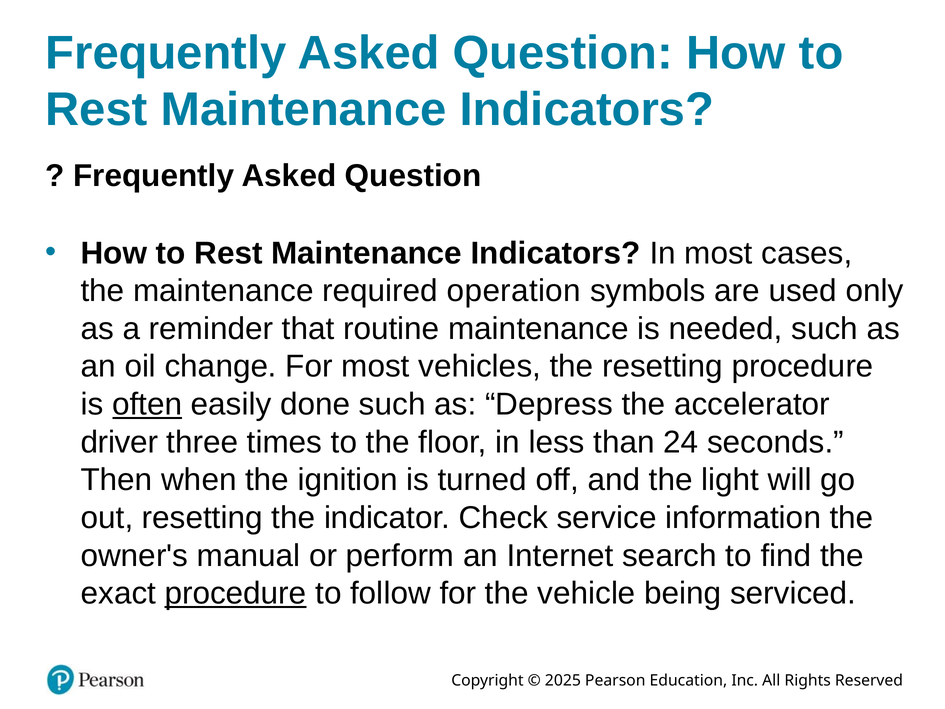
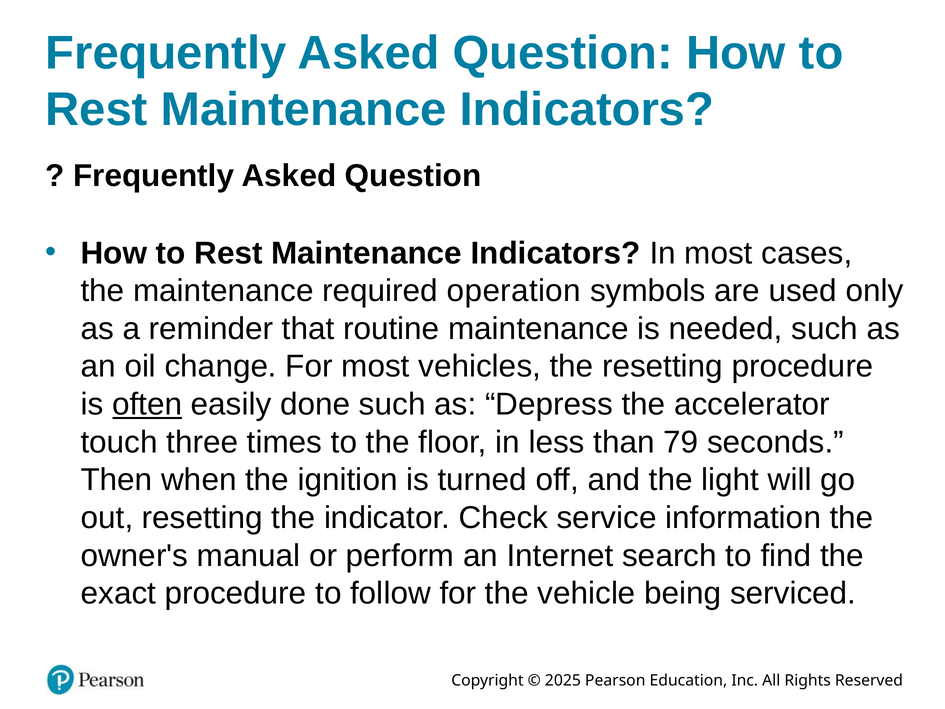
driver: driver -> touch (119, 442)
24: 24 -> 79 (681, 442)
procedure underline: present -> none (236, 593)
